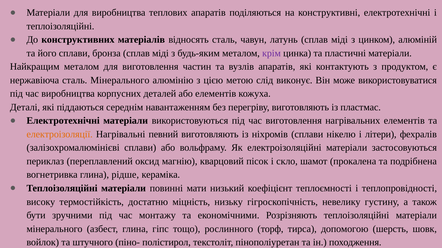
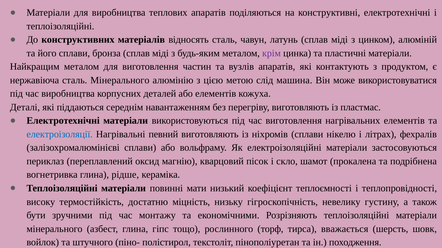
виконує: виконує -> машина (294, 80)
електроізоляції colour: orange -> blue (60, 135)
літери: літери -> літрах (381, 135)
допомогою: допомогою -> вважається (345, 229)
